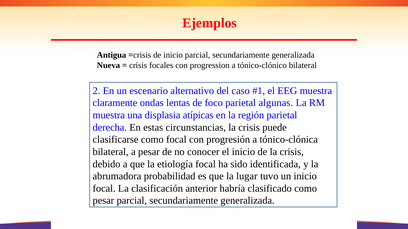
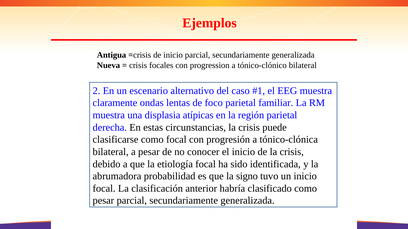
algunas: algunas -> familiar (276, 103)
lugar: lugar -> signo (247, 177)
